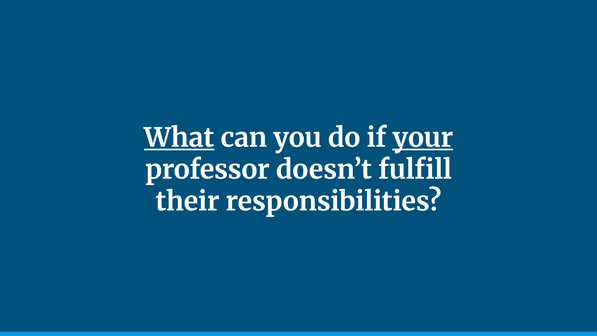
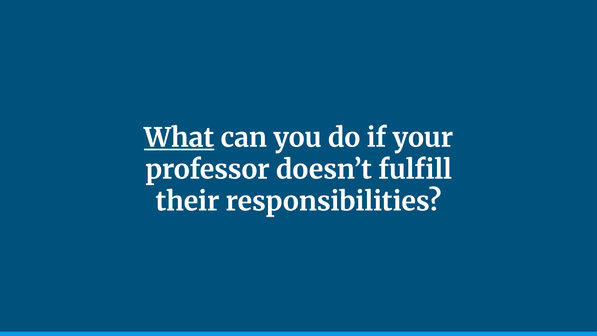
your underline: present -> none (423, 138)
